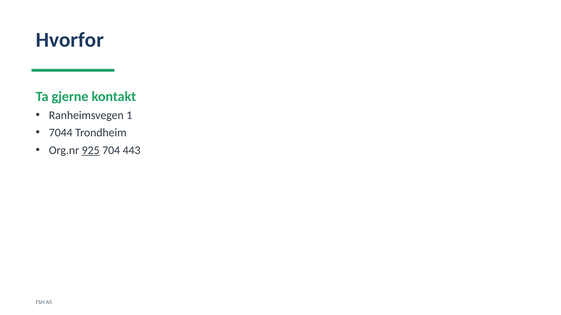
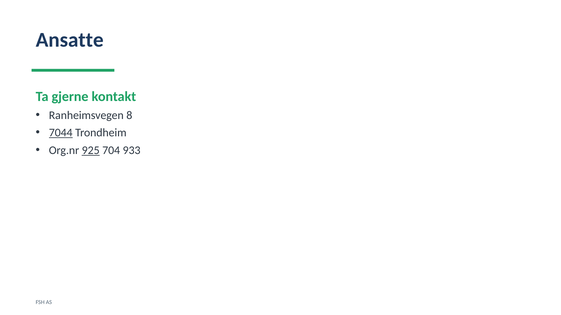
Hvorfor: Hvorfor -> Ansatte (70, 40)
1: 1 -> 8 (129, 115)
7044 underline: none -> present (61, 133)
443: 443 -> 933 (132, 150)
